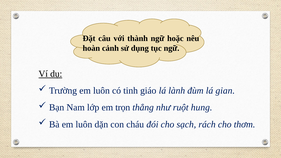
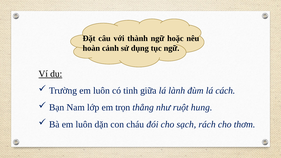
giáo: giáo -> giữa (148, 91)
gian: gian -> cách (225, 91)
